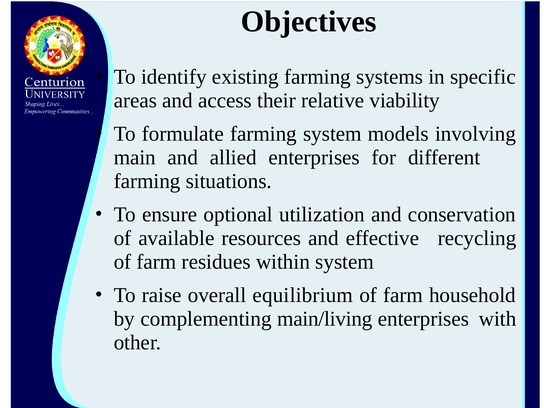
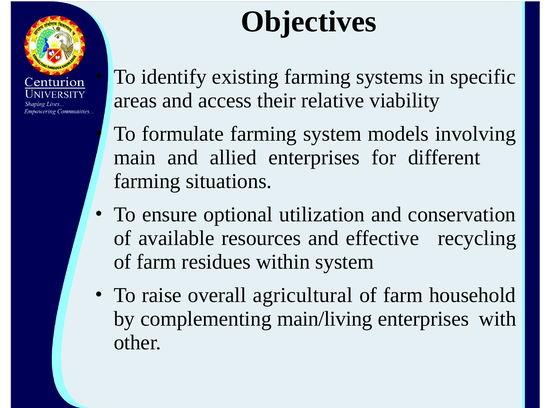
equilibrium: equilibrium -> agricultural (303, 295)
